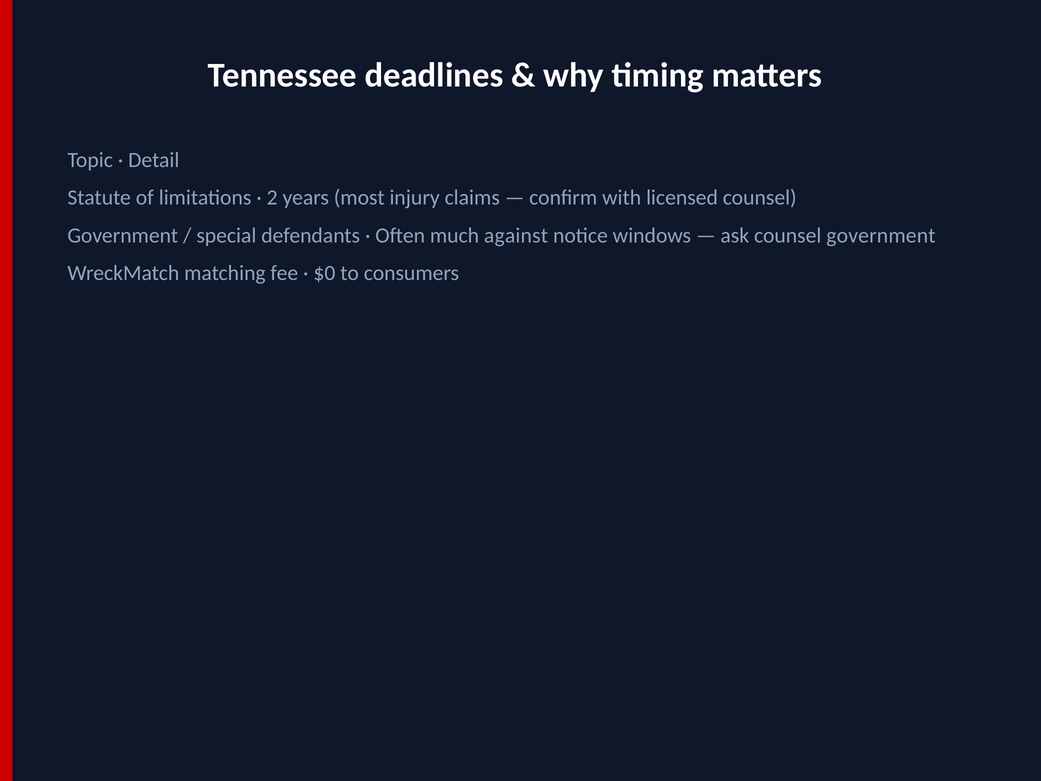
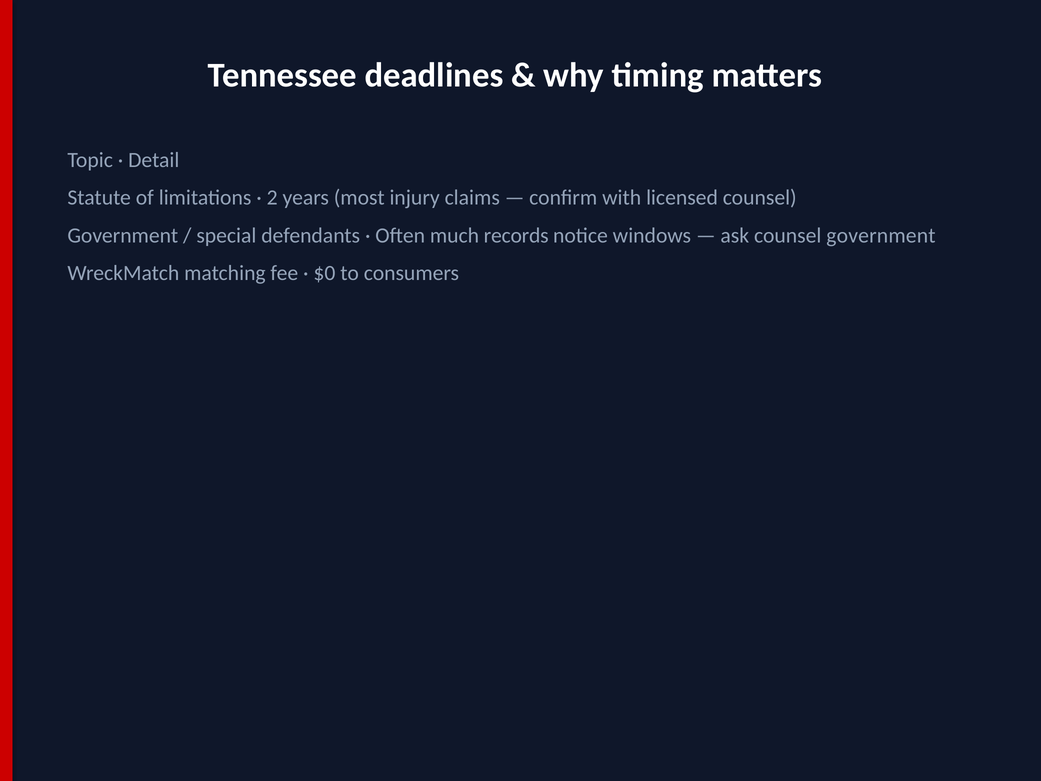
against: against -> records (516, 235)
